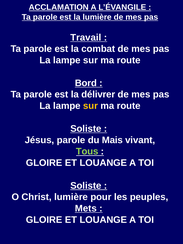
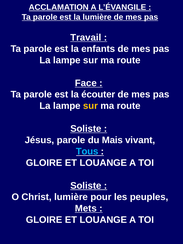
combat: combat -> enfants (98, 49)
Bord: Bord -> Face (86, 83)
délivrer: délivrer -> écouter (98, 94)
Tous colour: light green -> light blue (87, 151)
